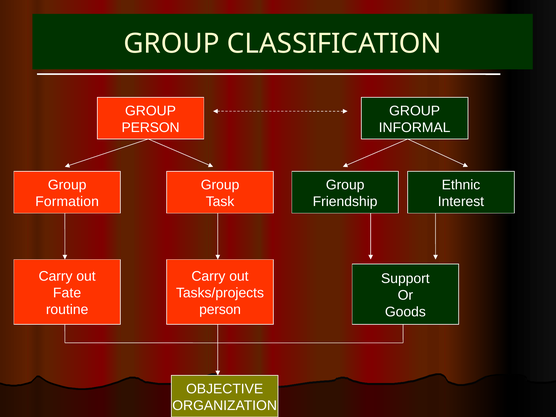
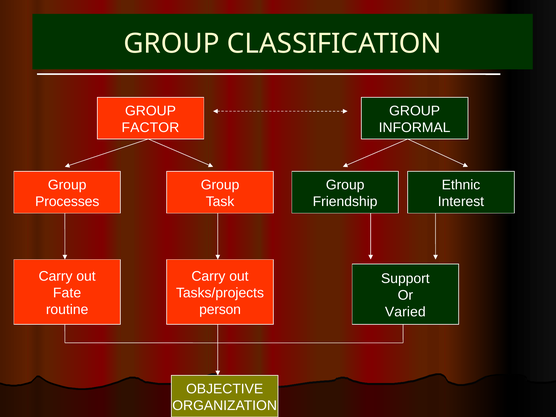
PERSON: PERSON -> FACTOR (150, 127)
Formation: Formation -> Processes (67, 202)
Goods: Goods -> Varied (405, 312)
